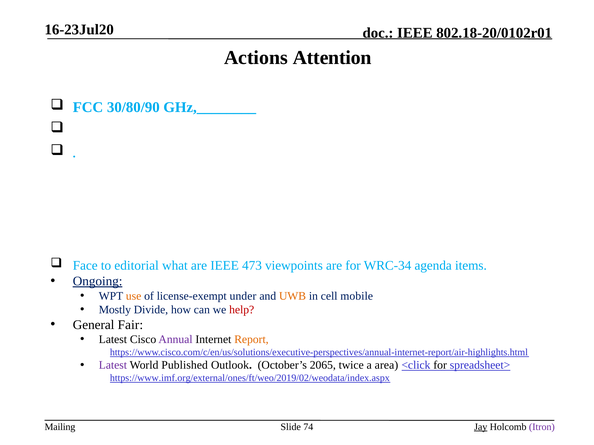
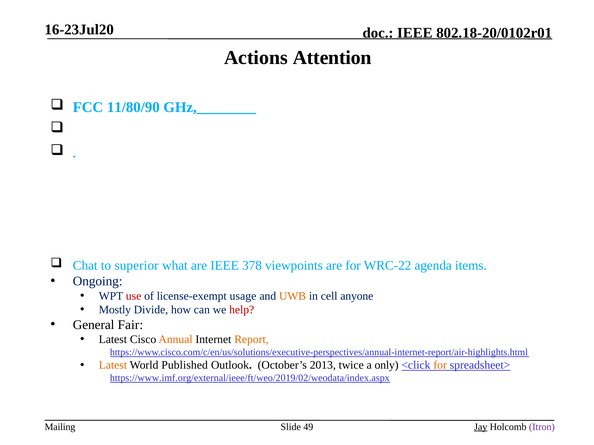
30/80/90: 30/80/90 -> 11/80/90 (133, 107)
Face: Face -> Chat (85, 266)
editorial: editorial -> superior (137, 266)
473: 473 -> 378 (252, 266)
WRC-34: WRC-34 -> WRC-22 (388, 266)
Ongoing underline: present -> none (98, 282)
use colour: orange -> red (134, 296)
under: under -> usage (243, 296)
mobile: mobile -> anyone (357, 296)
Annual colour: purple -> orange (176, 340)
Latest colour: purple -> orange (113, 366)
2065: 2065 -> 2013 (323, 366)
area: area -> only (387, 366)
for colour: black -> orange (440, 366)
https://www.imf.org/external/ones/ft/weo/2019/02/weodata/index.aspx: https://www.imf.org/external/ones/ft/weo/2019/02/weodata/index.aspx -> https://www.imf.org/external/ieee/ft/weo/2019/02/weodata/index.aspx (250, 378)
74: 74 -> 49 (308, 427)
